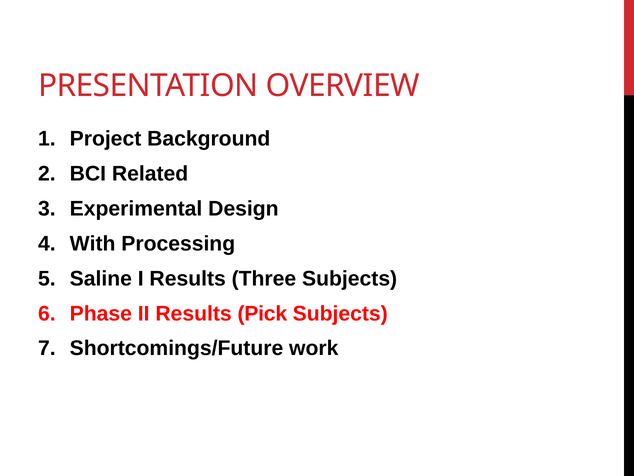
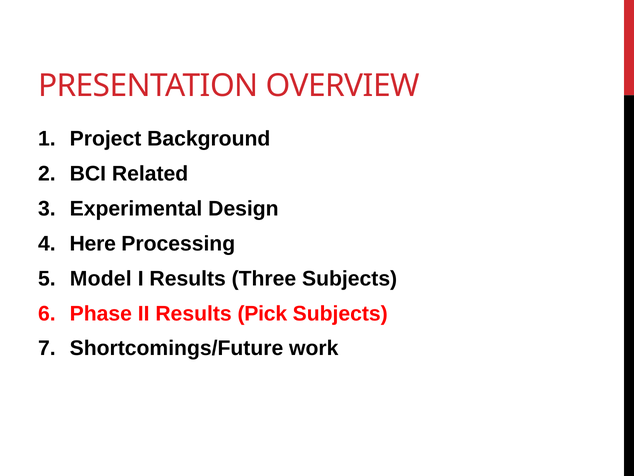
With: With -> Here (93, 243)
Saline: Saline -> Model (101, 278)
